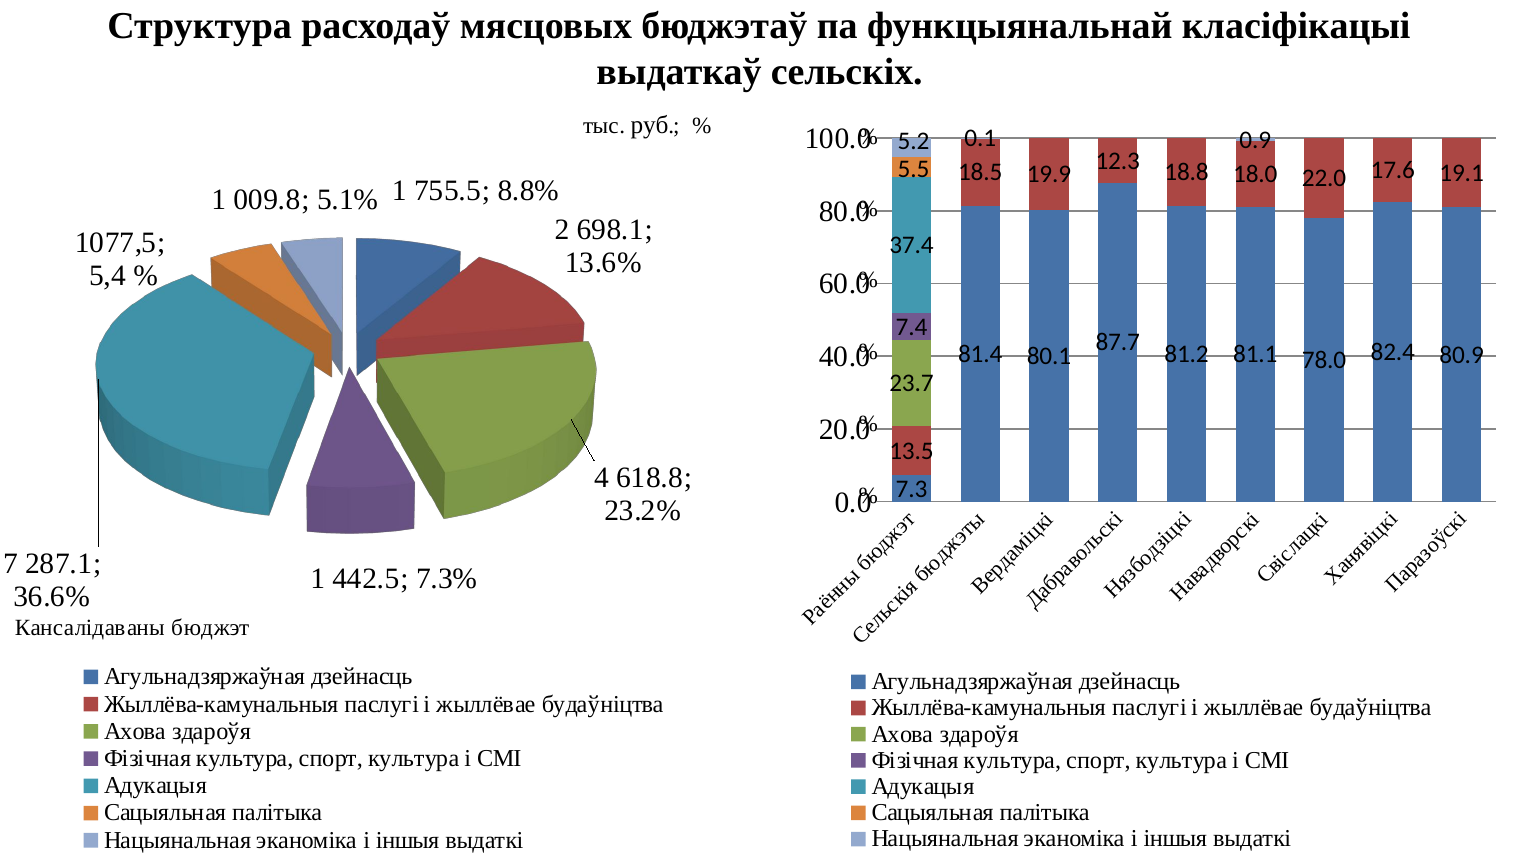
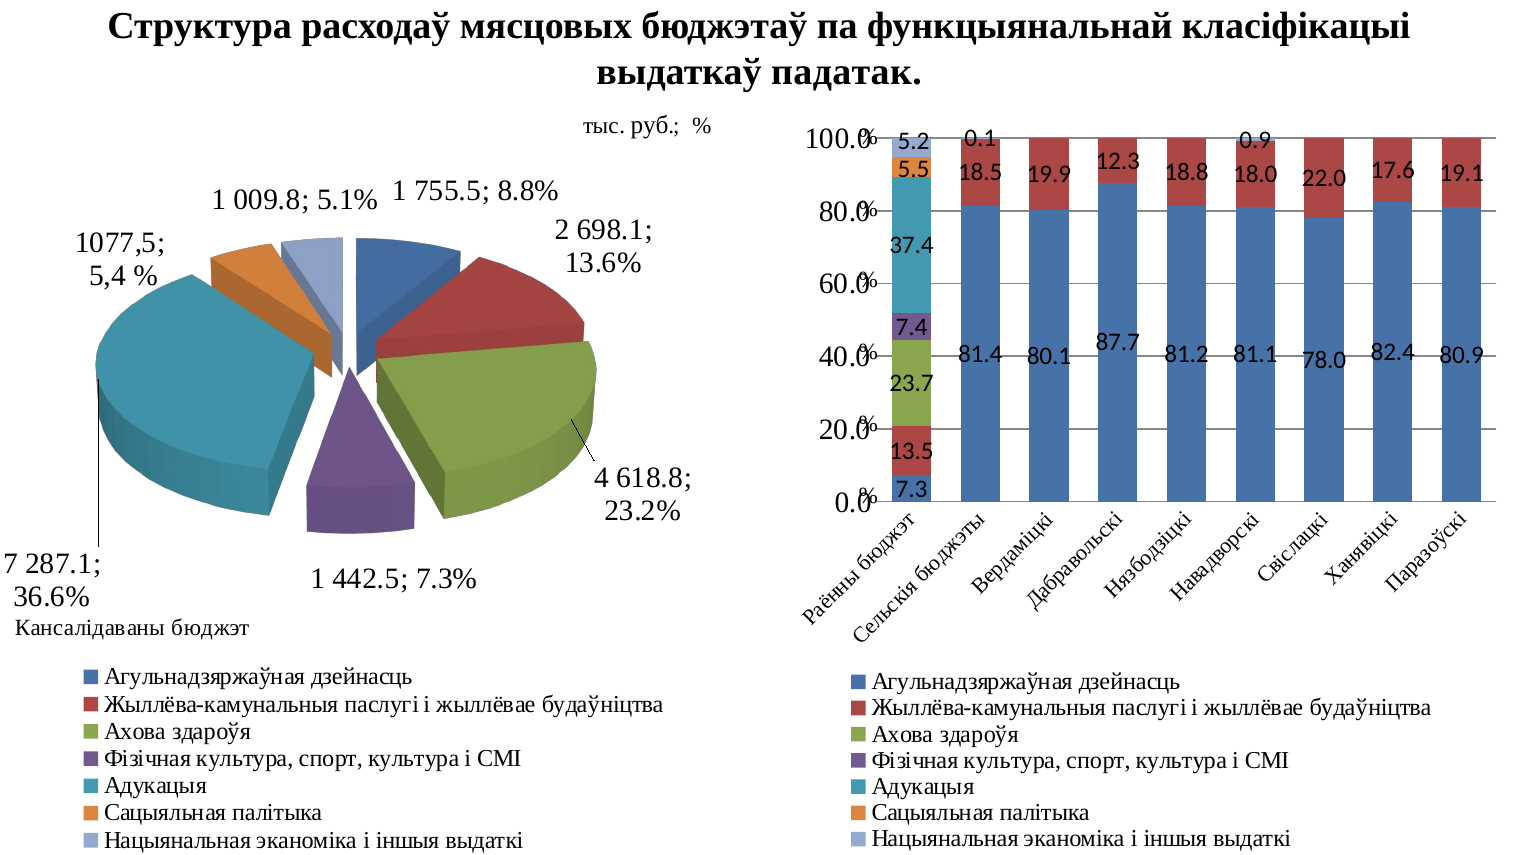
сельскіх: сельскіх -> падатак (847, 72)
